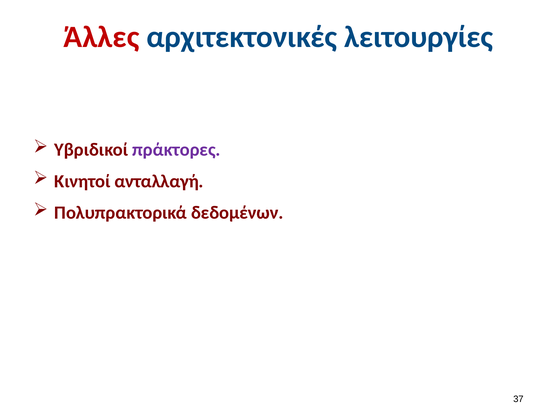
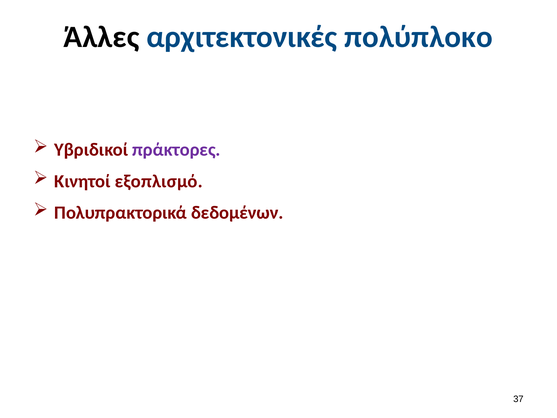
Άλλες colour: red -> black (101, 37)
λειτουργίες: λειτουργίες -> πολύπλοκο (419, 37)
ανταλλαγή: ανταλλαγή -> εξοπλισμό (159, 181)
